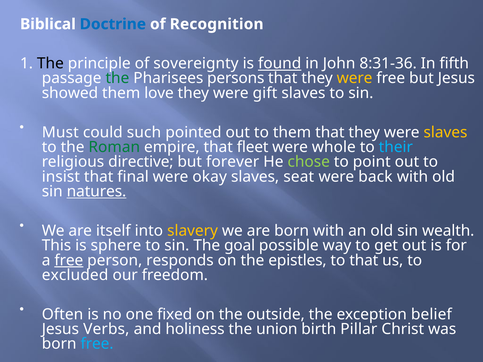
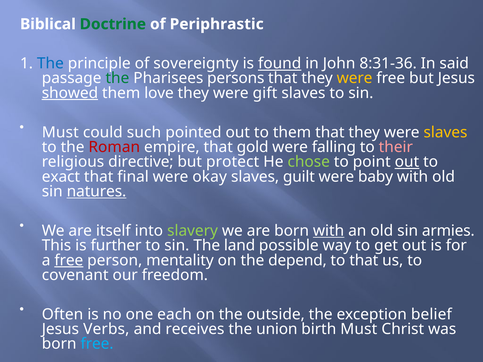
Doctrine colour: blue -> green (113, 24)
Recognition: Recognition -> Periphrastic (217, 24)
The colour: black -> blue (50, 63)
fifth: fifth -> said (454, 63)
showed underline: none -> present (70, 93)
Roman colour: green -> red (114, 147)
fleet: fleet -> gold (253, 147)
whole: whole -> falling (334, 147)
their colour: light blue -> pink (396, 147)
forever: forever -> protect (233, 162)
out underline: none -> present (407, 162)
insist: insist -> exact (61, 177)
seat: seat -> guilt (299, 177)
back: back -> baby (376, 177)
slavery colour: yellow -> light green (193, 231)
with underline: none -> present (329, 231)
wealth: wealth -> armies (448, 231)
sphere: sphere -> further (116, 246)
goal: goal -> land (240, 246)
responds: responds -> mentality (180, 260)
epistles: epistles -> depend (297, 260)
excluded: excluded -> covenant (75, 275)
fixed: fixed -> each (175, 315)
holiness: holiness -> receives (195, 329)
birth Pillar: Pillar -> Must (359, 329)
